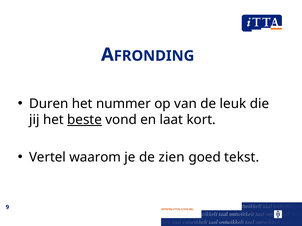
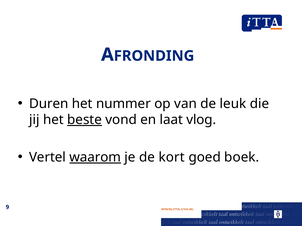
kort: kort -> vlog (201, 120)
waarom underline: none -> present (95, 158)
zien: zien -> kort (172, 158)
tekst: tekst -> boek (242, 158)
